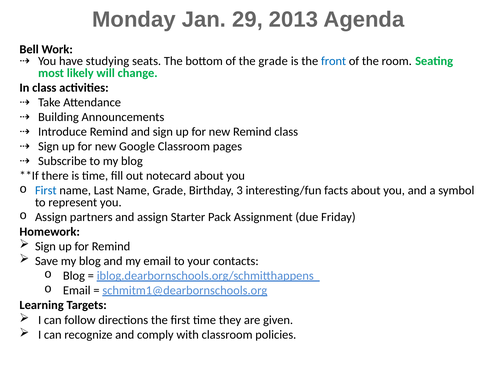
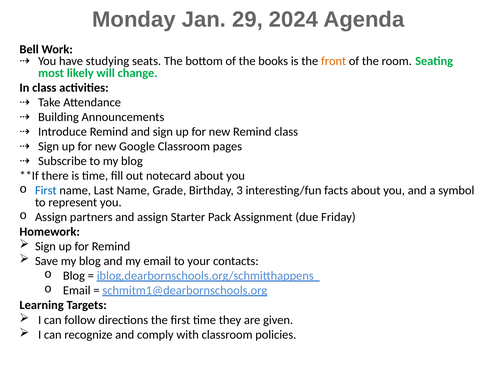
2013: 2013 -> 2024 (294, 19)
the grade: grade -> books (273, 61)
front colour: blue -> orange (334, 61)
